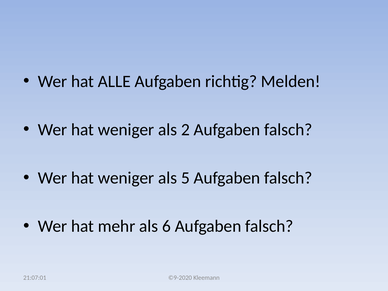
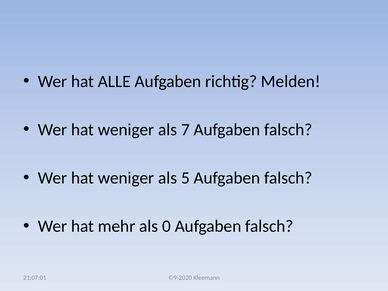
2: 2 -> 7 (185, 130)
6: 6 -> 0 (166, 226)
